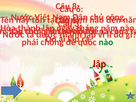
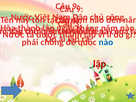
8: 8 -> 9 (76, 6)
6: 6 -> 9 (80, 9)
nào colour: green -> blue (106, 42)
